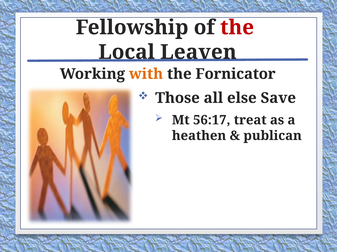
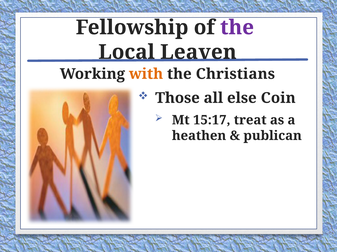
the colour: red -> purple (237, 28)
Fornicator: Fornicator -> Christians (235, 74)
Save: Save -> Coin (278, 98)
56:17: 56:17 -> 15:17 (212, 120)
